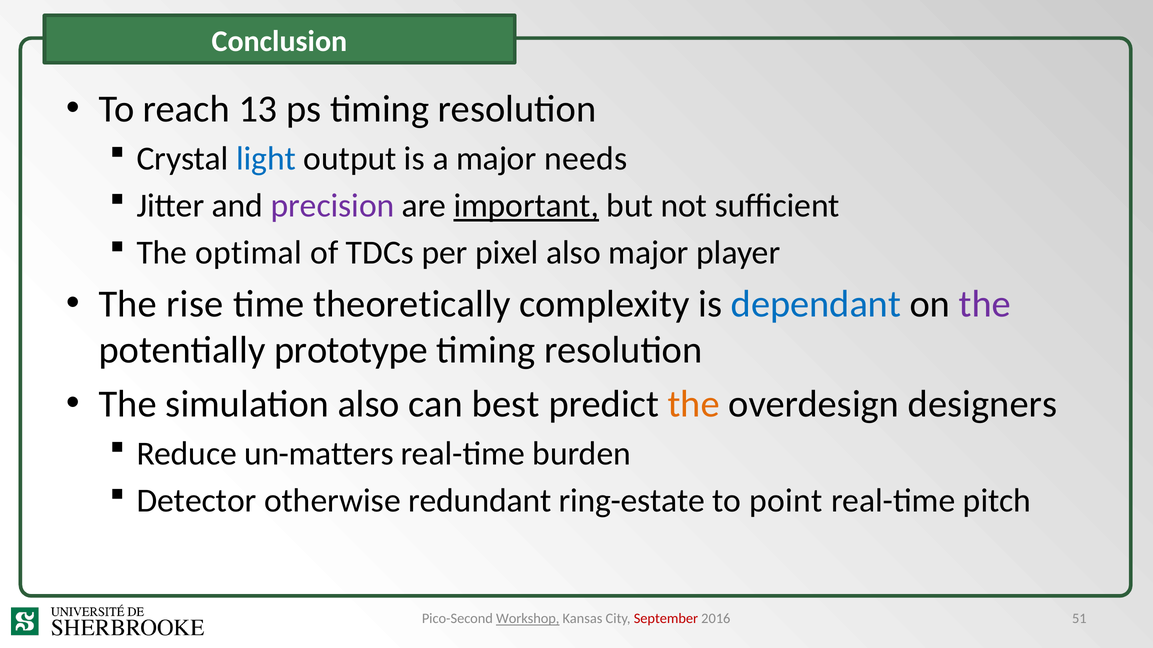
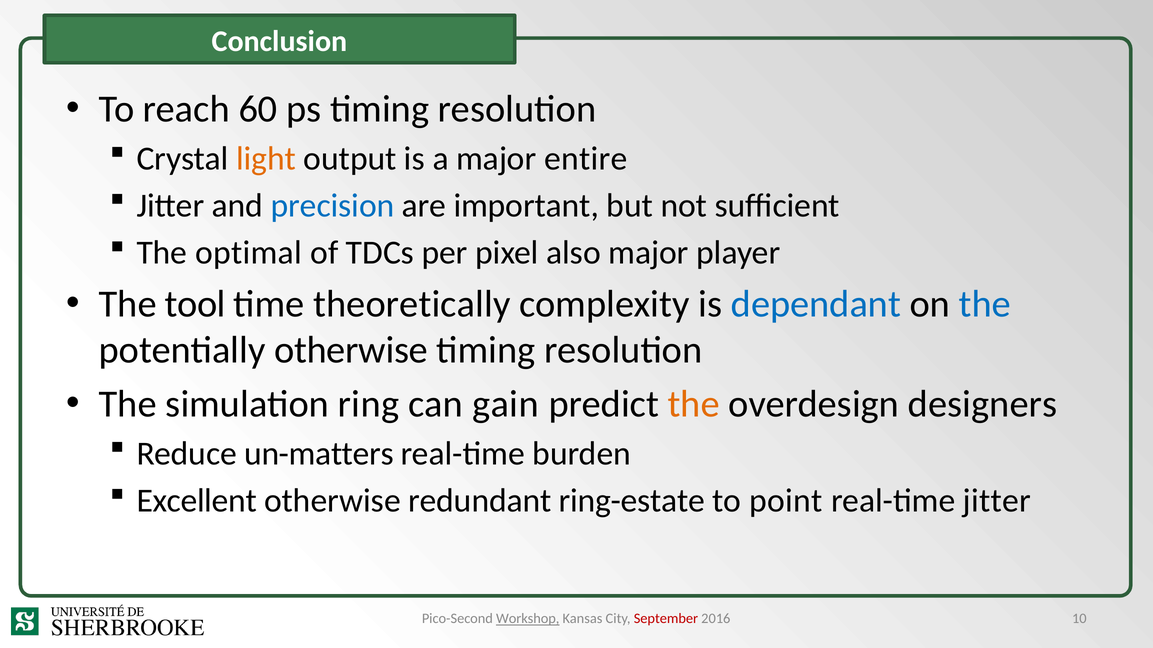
13: 13 -> 60 (258, 109)
light colour: blue -> orange (266, 159)
needs: needs -> entire (586, 159)
precision colour: purple -> blue (333, 206)
important underline: present -> none (526, 206)
rise: rise -> tool (195, 304)
the colour: purple -> blue (985, 304)
potentially prototype: prototype -> otherwise (351, 351)
simulation also: also -> ring (368, 404)
best: best -> gain (506, 404)
Detector: Detector -> Excellent (197, 501)
real-time pitch: pitch -> jitter (997, 501)
51: 51 -> 10 (1079, 619)
